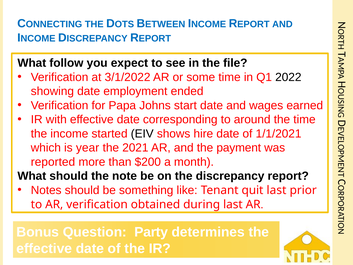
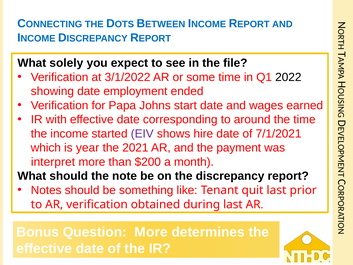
follow: follow -> solely (66, 63)
EIV colour: black -> purple (142, 134)
1/1/2021: 1/1/2021 -> 7/1/2021 (279, 134)
reported: reported -> interpret (53, 162)
Question Party: Party -> More (151, 232)
